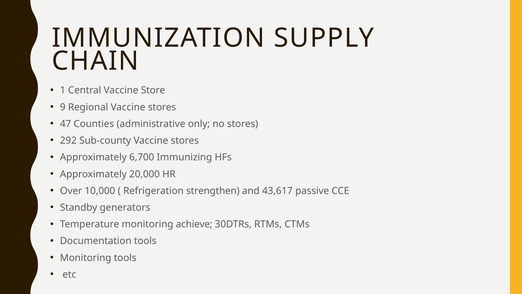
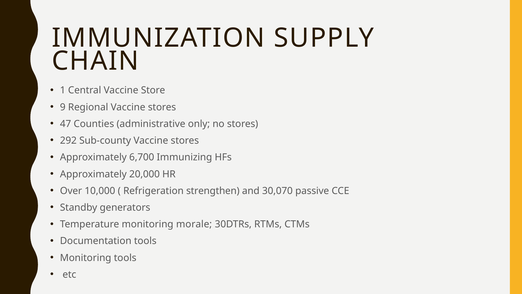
43,617: 43,617 -> 30,070 (277, 191)
achieve: achieve -> morale (194, 224)
